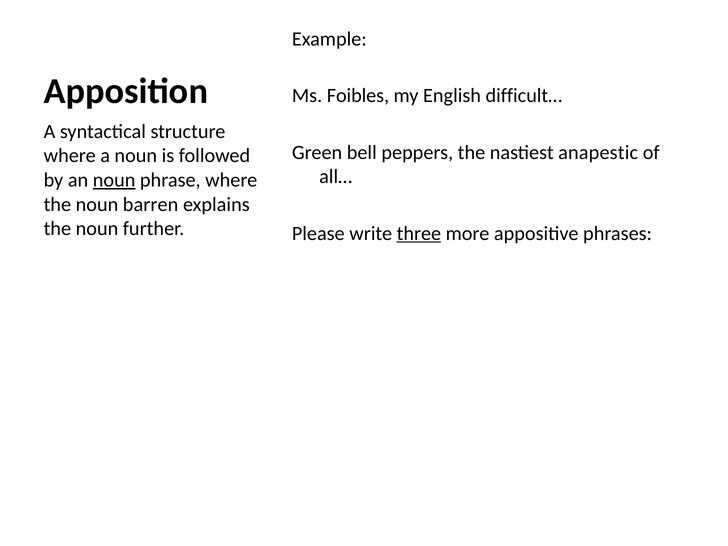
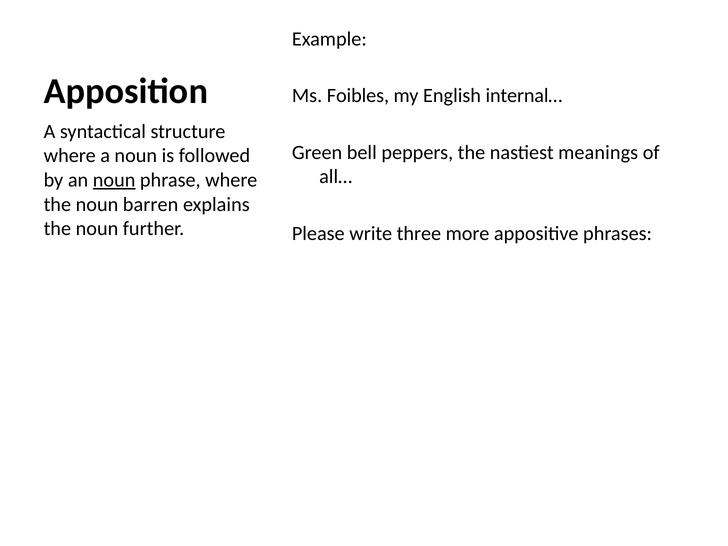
difficult…: difficult… -> internal… (524, 96)
anapestic: anapestic -> meanings (598, 152)
three underline: present -> none (419, 233)
